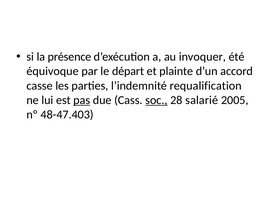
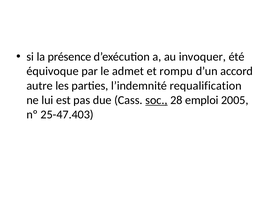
départ: départ -> admet (128, 71)
plainte: plainte -> rompu (176, 71)
casse: casse -> autre (40, 86)
pas underline: present -> none (82, 100)
salarié: salarié -> emploi (202, 100)
48-47.403: 48-47.403 -> 25-47.403 (67, 115)
